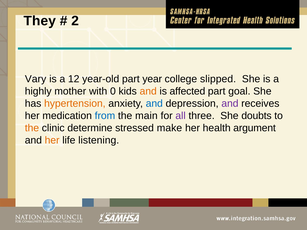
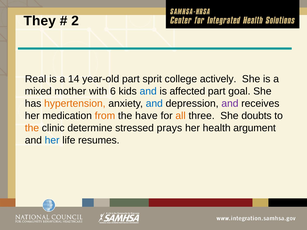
Vary: Vary -> Real (36, 79)
12: 12 -> 14 (74, 79)
year: year -> sprit (152, 79)
slipped: slipped -> actively (218, 79)
highly: highly -> mixed (38, 91)
0: 0 -> 6 (113, 91)
and colour: orange -> blue (148, 91)
from colour: blue -> orange (105, 116)
main: main -> have (146, 116)
all colour: purple -> orange (181, 116)
make: make -> prays (169, 128)
her colour: orange -> blue (52, 140)
listening: listening -> resumes (99, 140)
